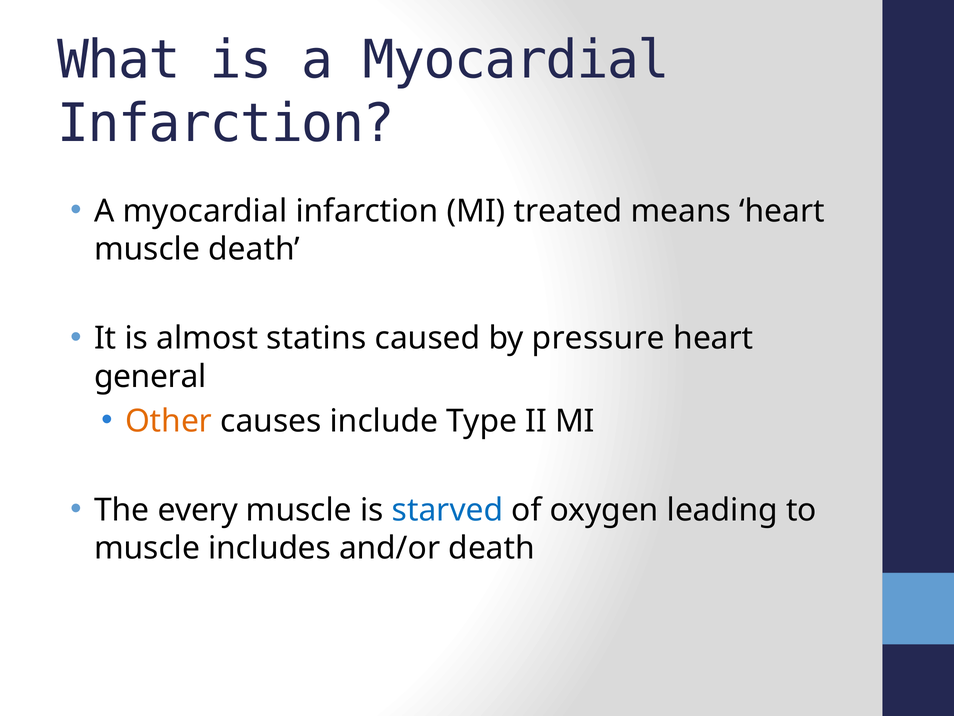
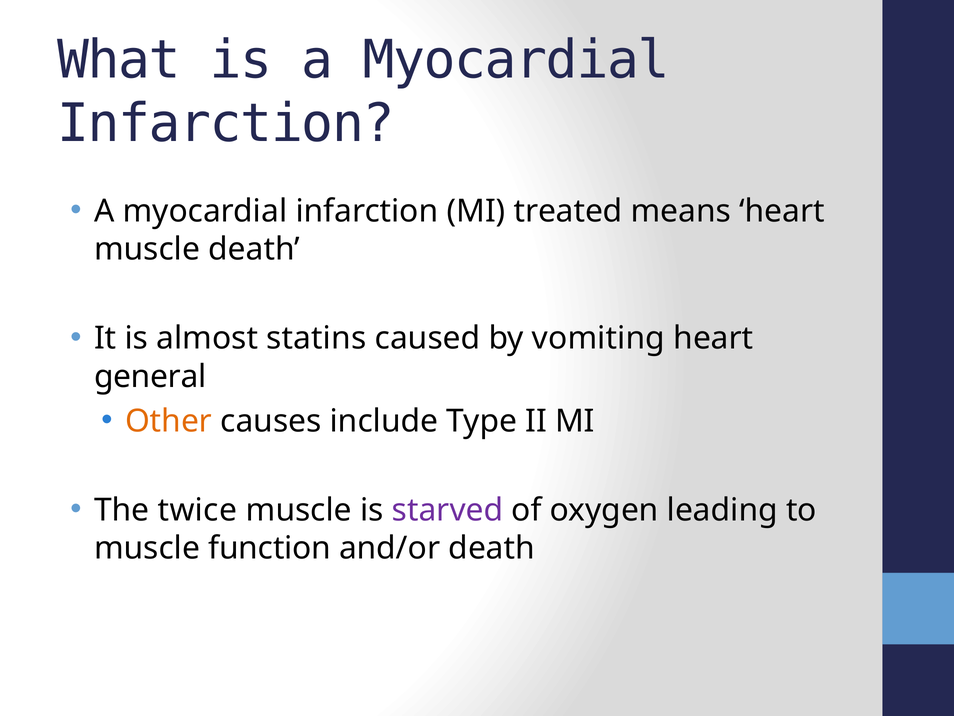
pressure: pressure -> vomiting (598, 338)
every: every -> twice (197, 510)
starved colour: blue -> purple (447, 510)
includes: includes -> function (270, 548)
